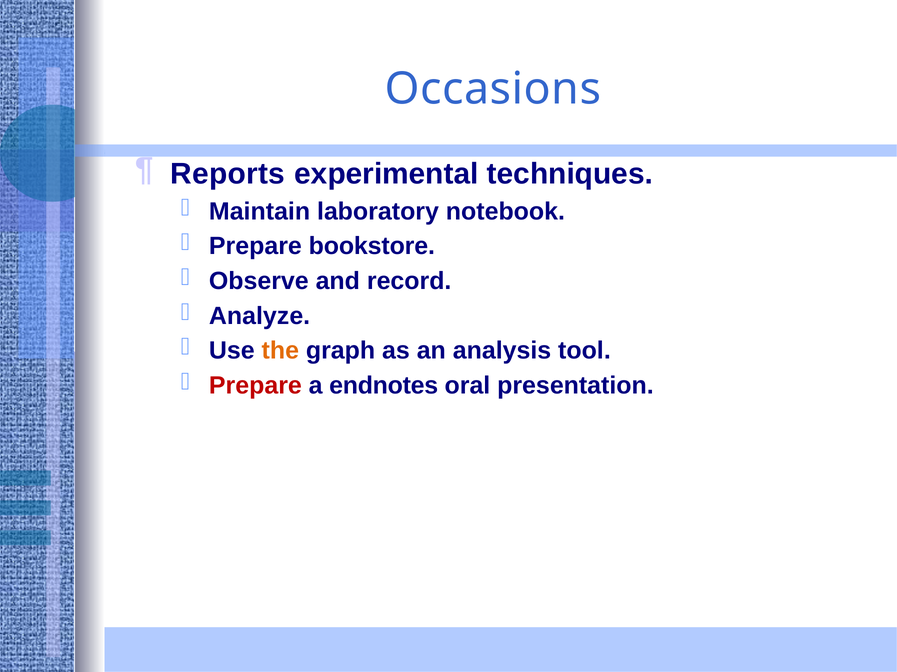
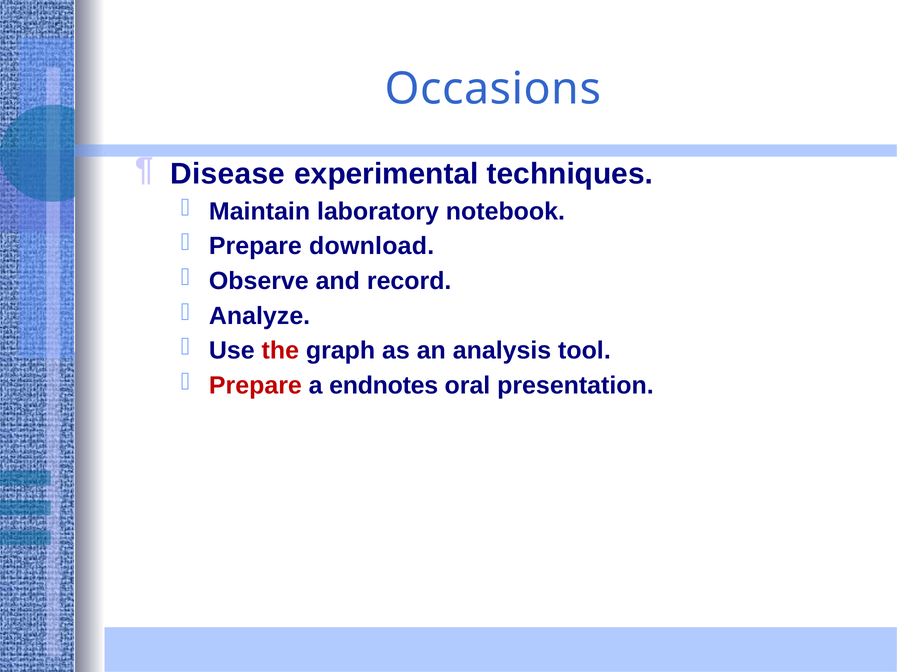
Reports: Reports -> Disease (228, 174)
bookstore: bookstore -> download (372, 246)
the colour: orange -> red (280, 351)
